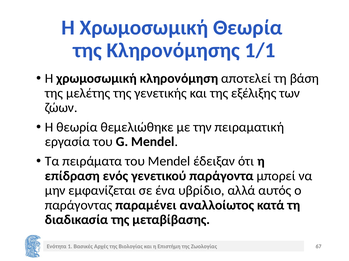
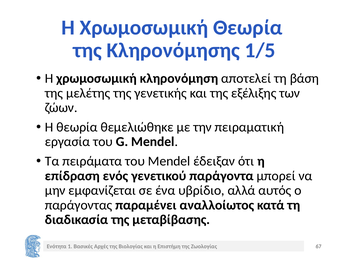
1/1: 1/1 -> 1/5 (260, 51)
